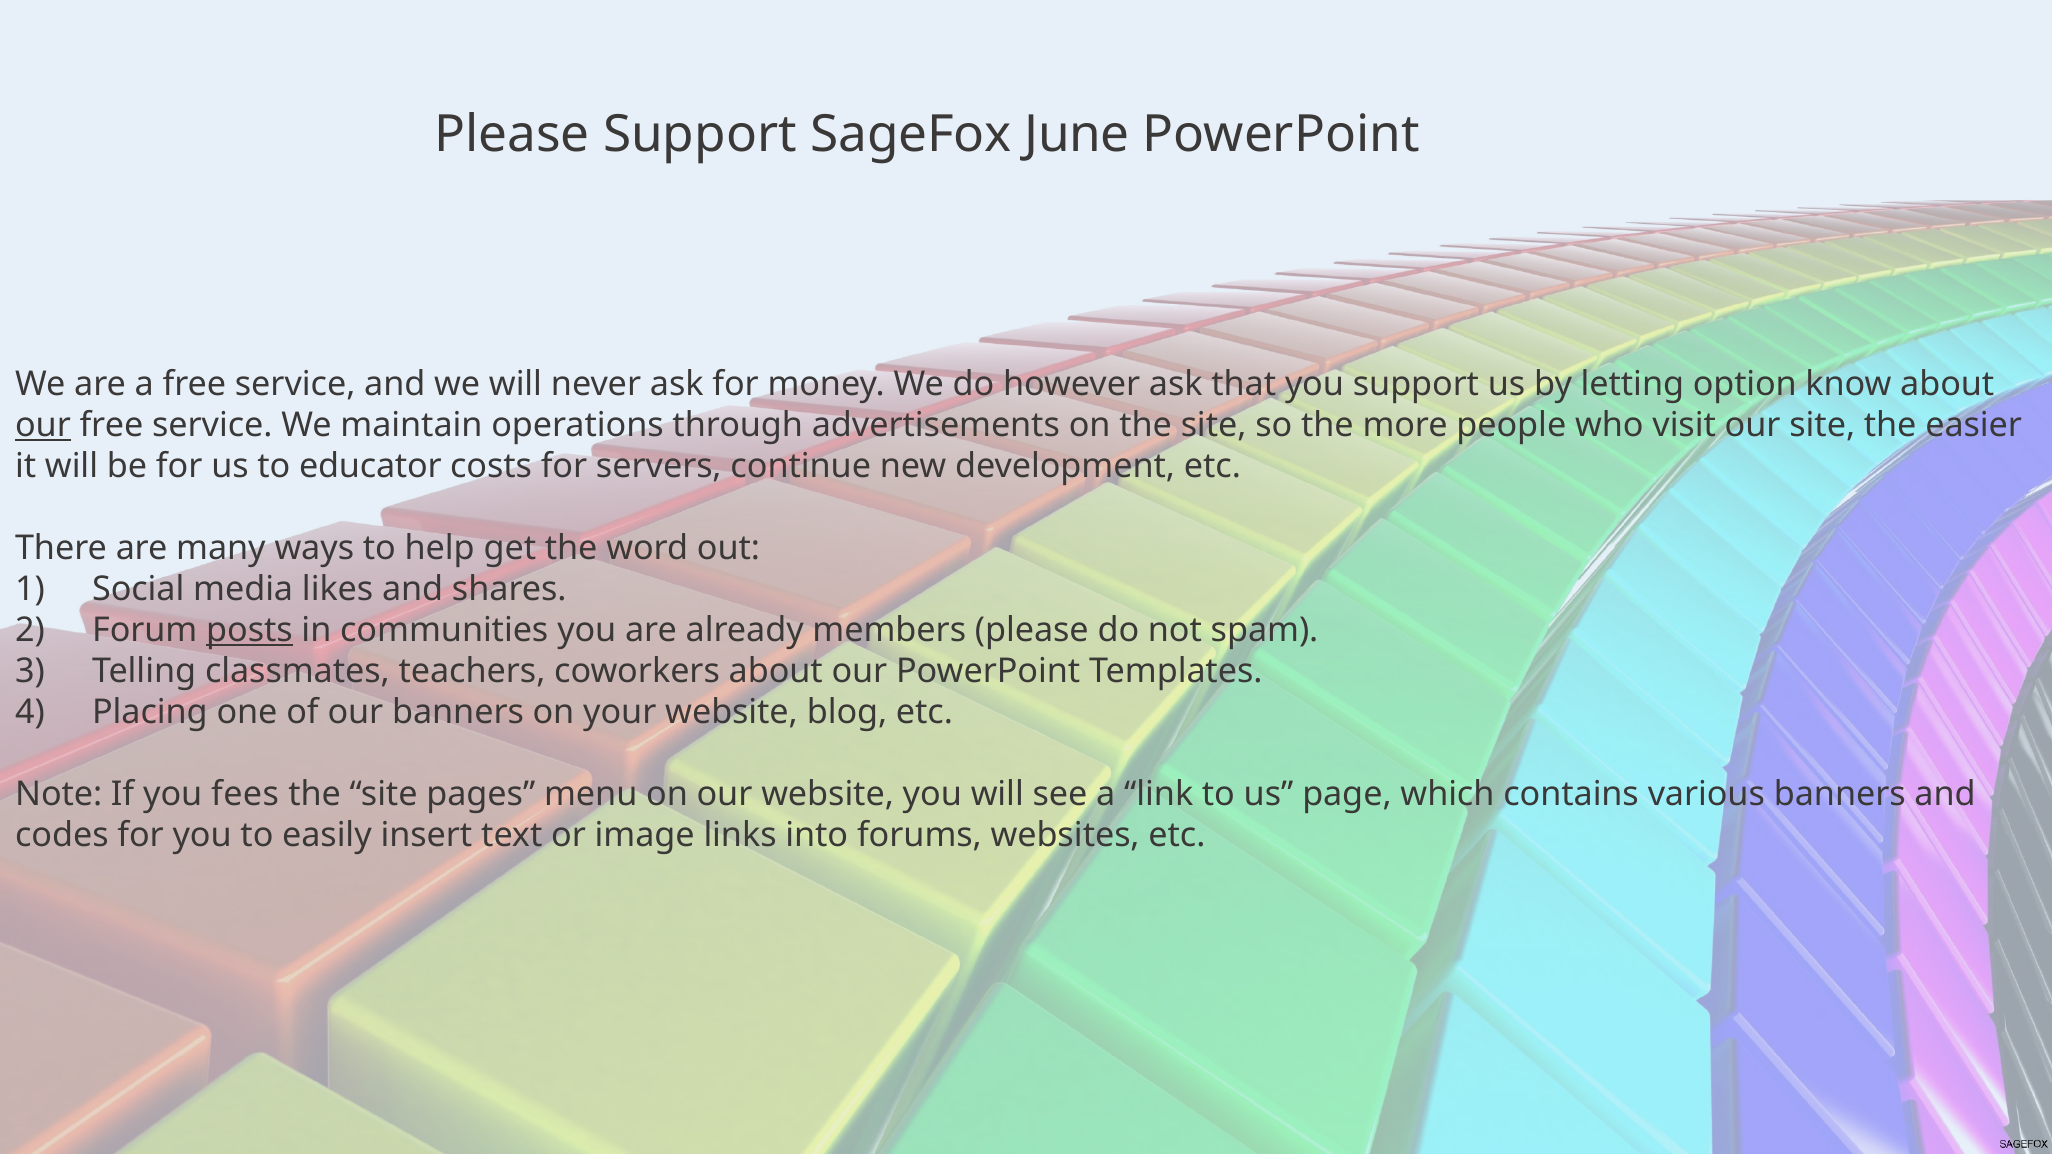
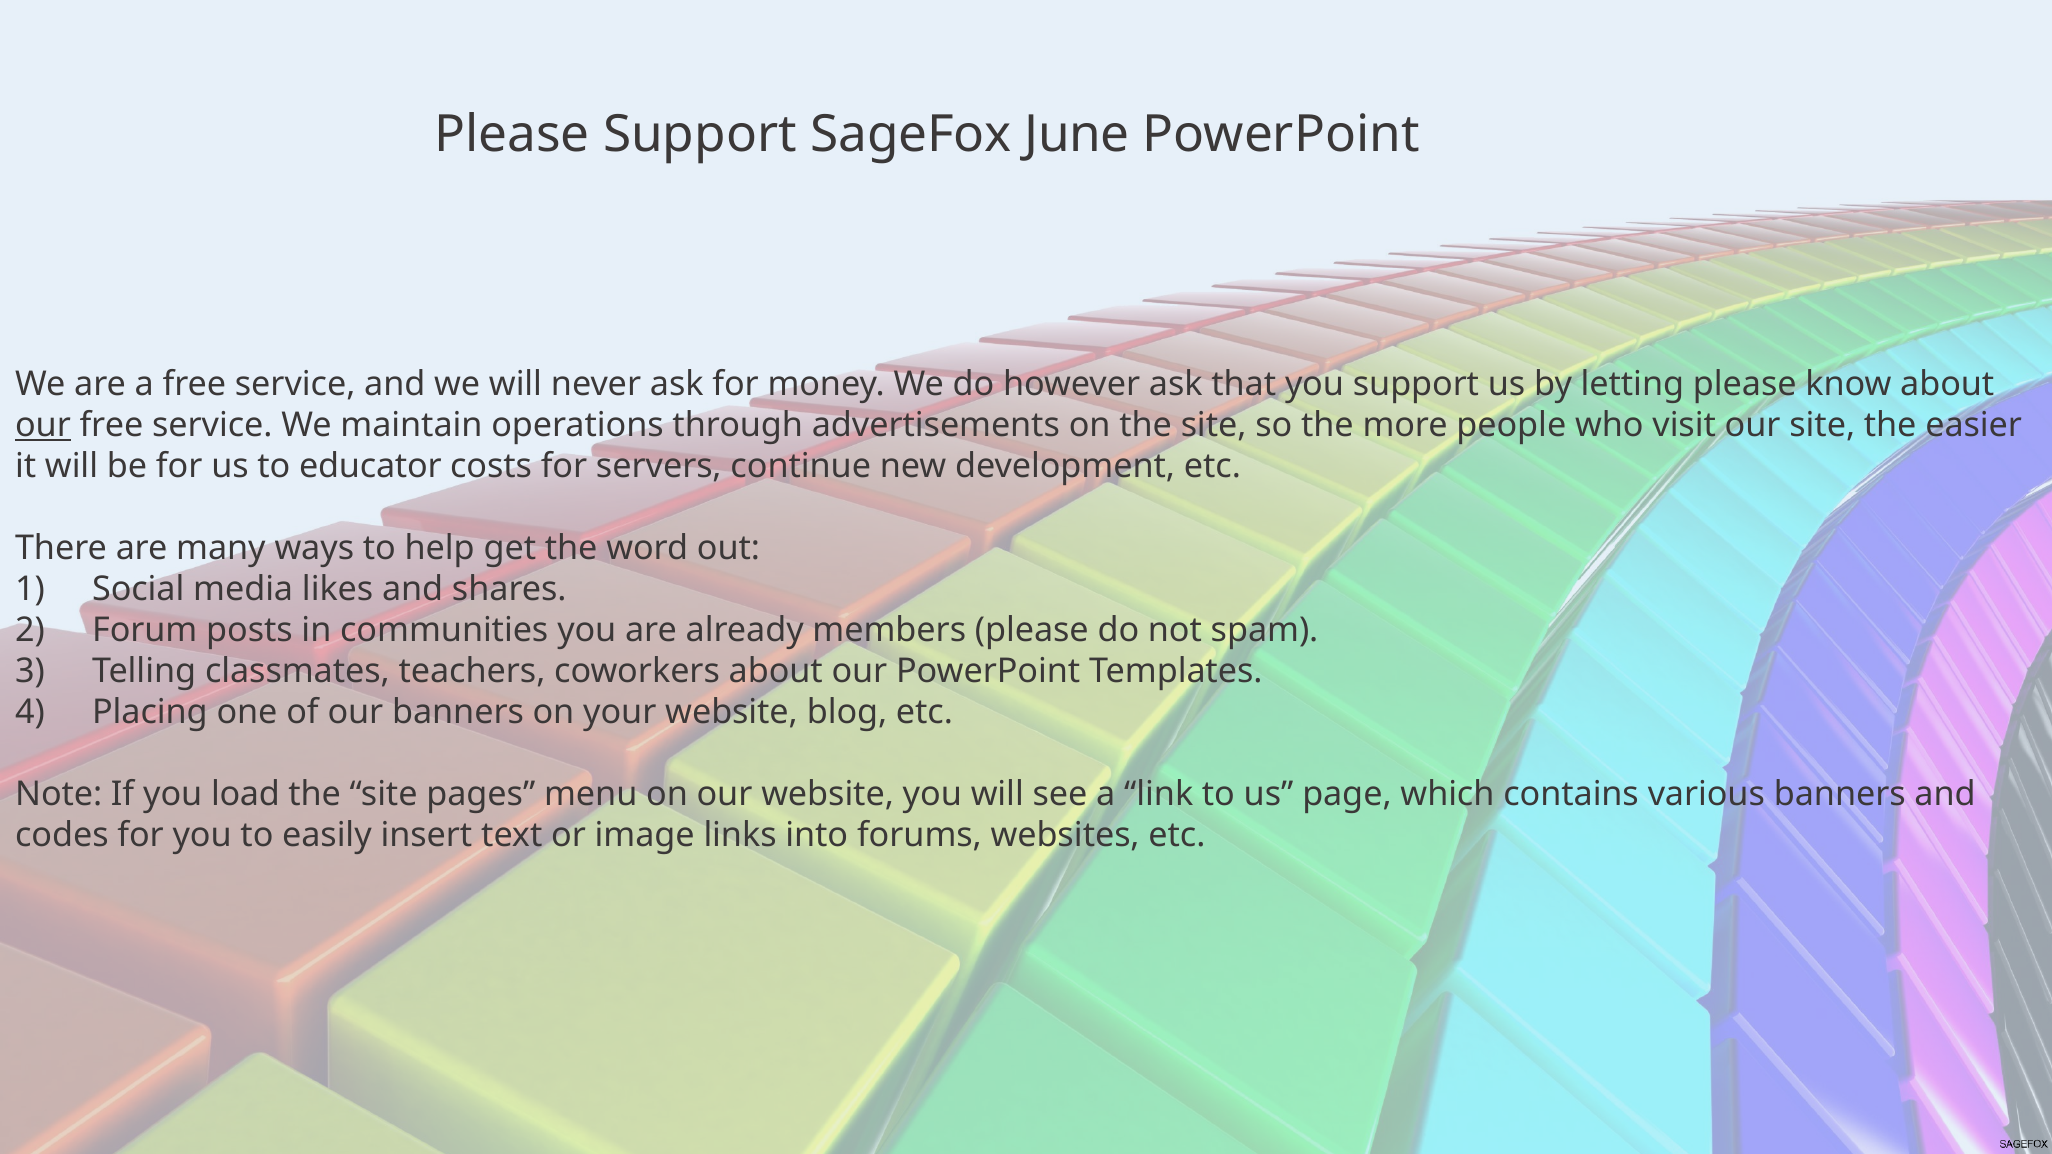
letting option: option -> please (1745, 385)
posts underline: present -> none (249, 631)
fees: fees -> load (245, 795)
